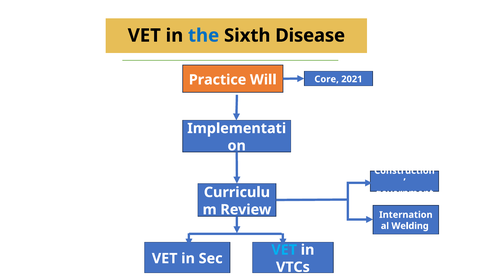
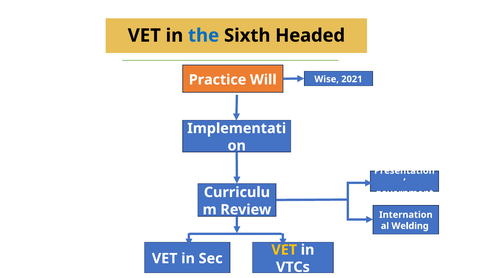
Disease: Disease -> Headed (310, 36)
Core: Core -> Wise (327, 79)
Construction: Construction -> Presentation (404, 171)
VET colour: light blue -> yellow (284, 250)
